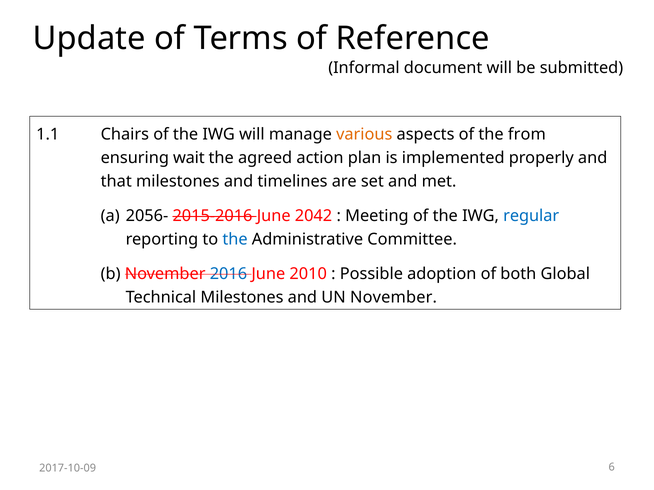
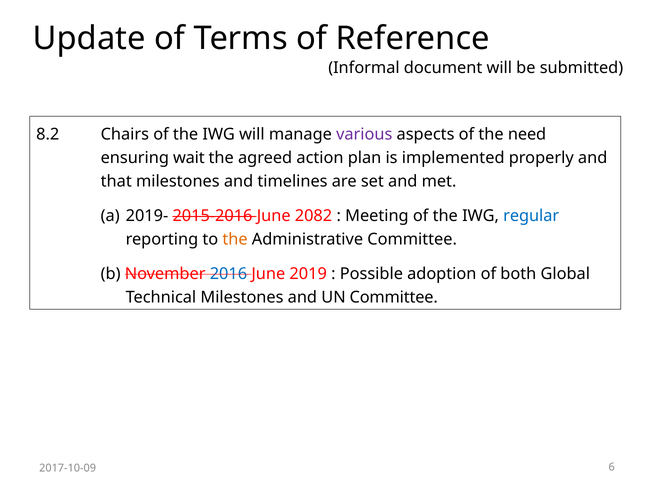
1.1: 1.1 -> 8.2 (48, 135)
various colour: orange -> purple (364, 135)
from: from -> need (527, 135)
2056-: 2056- -> 2019- (147, 216)
2042: 2042 -> 2082 (313, 216)
the colour: blue -> orange (235, 240)
2010: 2010 -> 2019 (308, 274)
UN November: November -> Committee (394, 298)
